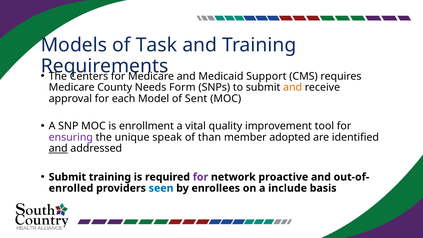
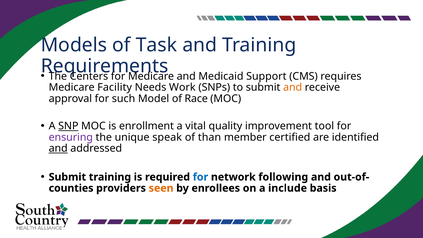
County: County -> Facility (115, 87)
Form: Form -> Work (182, 87)
each: each -> such (124, 99)
Sent: Sent -> Race (196, 99)
SNP underline: none -> present (68, 126)
adopted: adopted -> certified (290, 137)
for colour: purple -> blue (200, 177)
proactive: proactive -> following (283, 177)
enrolled: enrolled -> counties (71, 188)
seen colour: blue -> orange (161, 188)
